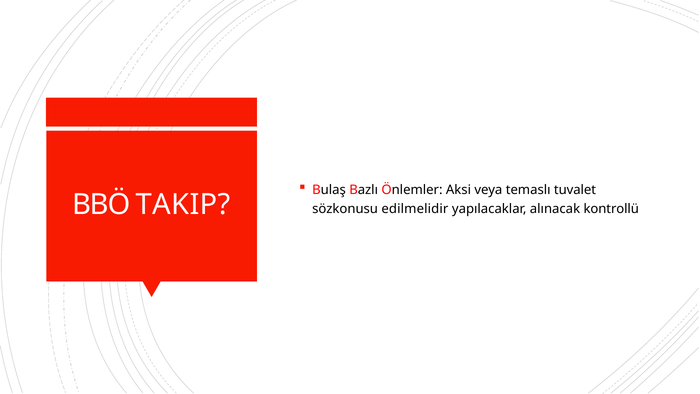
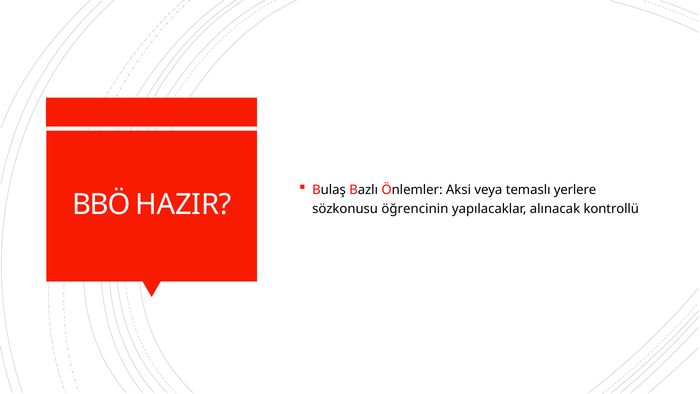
tuvalet: tuvalet -> yerlere (575, 190)
TAKIP: TAKIP -> HAZIR (183, 205)
edilmelidir: edilmelidir -> öğrencinin (415, 209)
